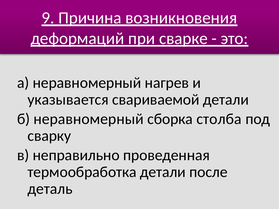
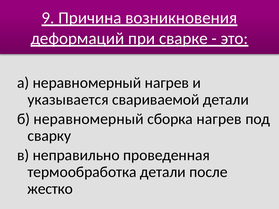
сборка столба: столба -> нагрев (219, 119)
деталь: деталь -> жестко (50, 189)
